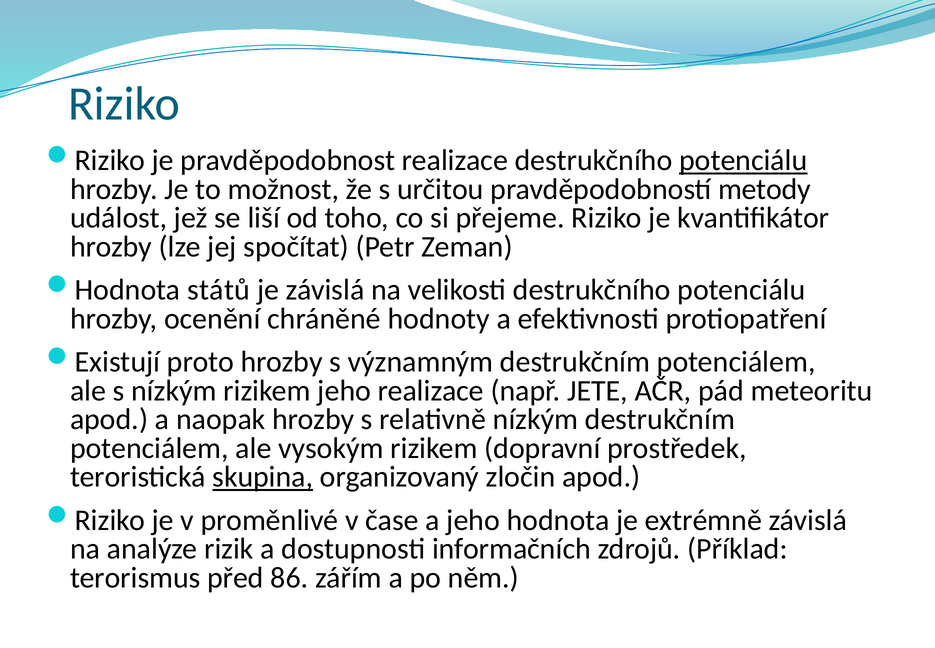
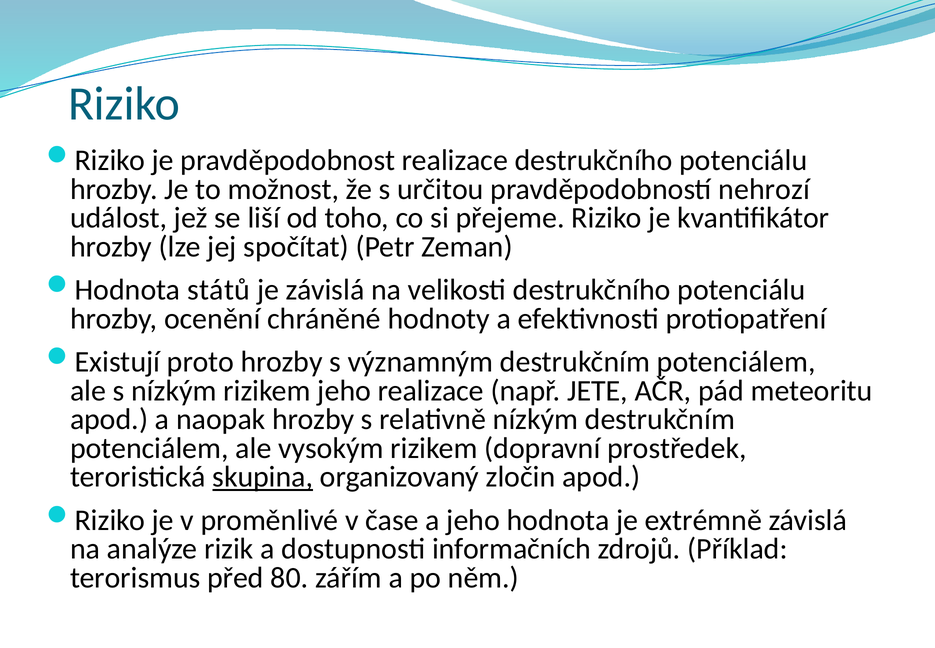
potenciálu underline: present -> none (743, 160)
metody: metody -> nehrozí (764, 189)
86: 86 -> 80 (289, 577)
